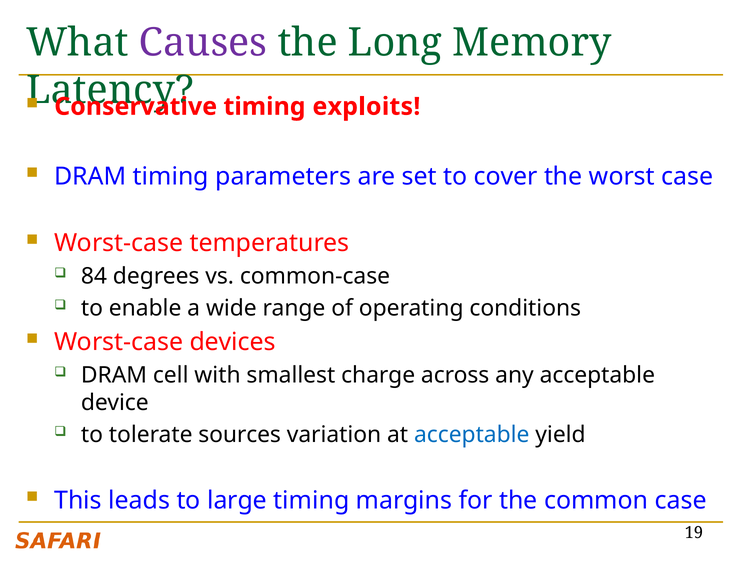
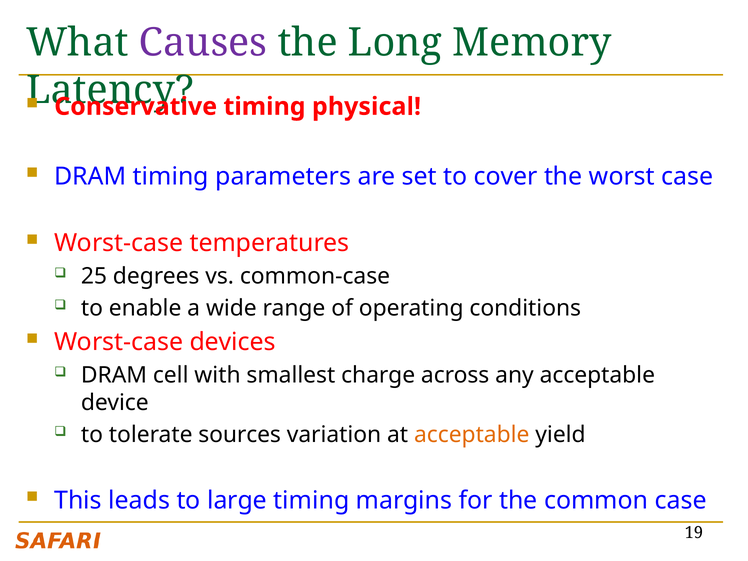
exploits: exploits -> physical (366, 107)
84: 84 -> 25 (94, 276)
acceptable colour: blue -> orange (472, 435)
